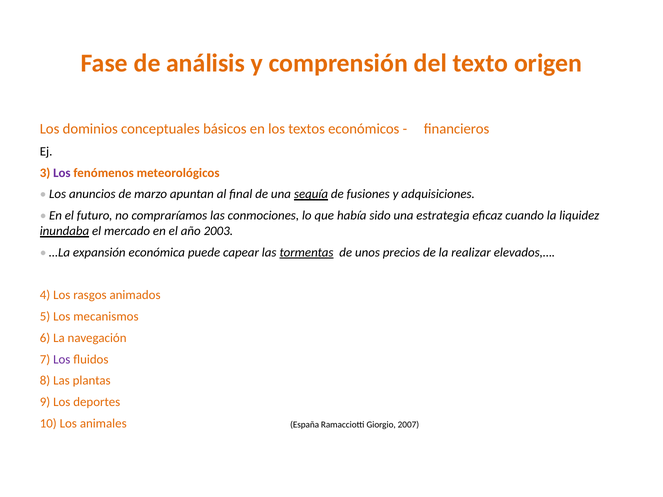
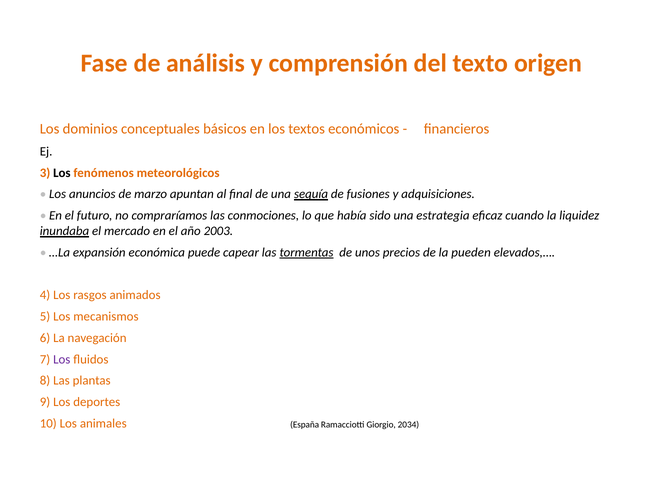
Los colour: purple -> black (62, 173)
realizar: realizar -> pueden (471, 253)
2007: 2007 -> 2034 (408, 425)
